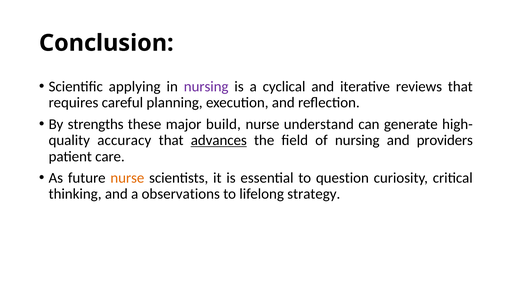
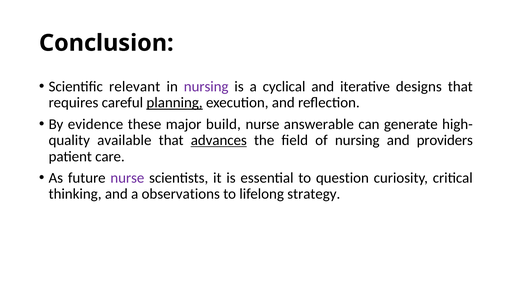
applying: applying -> relevant (135, 87)
reviews: reviews -> designs (419, 87)
planning underline: none -> present (175, 103)
strengths: strengths -> evidence (95, 124)
understand: understand -> answerable (319, 124)
accuracy: accuracy -> available (124, 140)
nurse colour: orange -> purple (127, 178)
